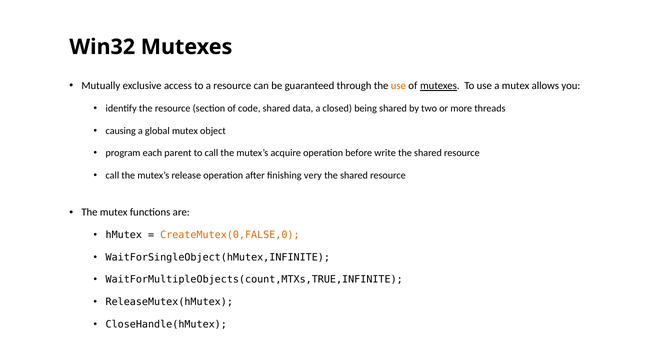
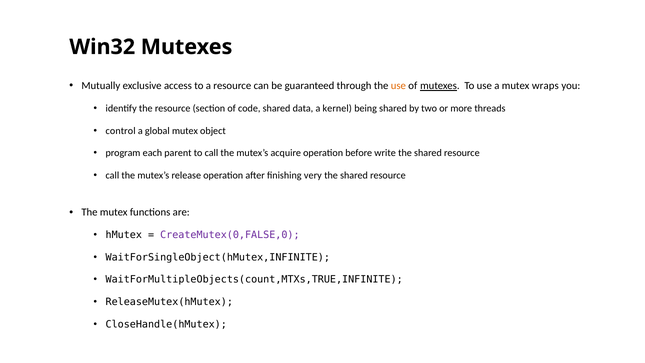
allows: allows -> wraps (545, 86)
closed: closed -> kernel (337, 108)
causing: causing -> control (121, 131)
CreateMutex(0,FALSE,0 colour: orange -> purple (230, 235)
